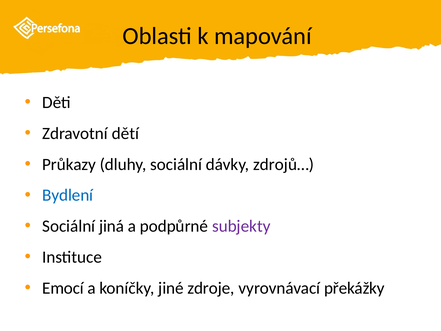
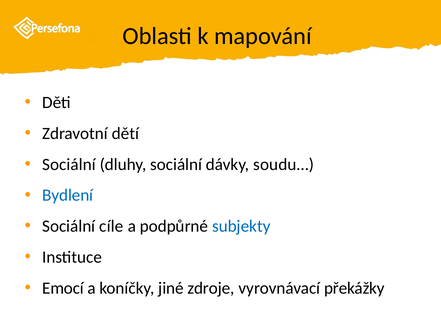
Průkazy: Průkazy -> Sociální (69, 164)
zdrojů…: zdrojů… -> soudu… (284, 164)
jiná: jiná -> cíle (111, 226)
subjekty colour: purple -> blue (241, 226)
